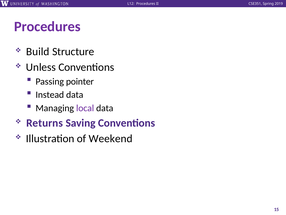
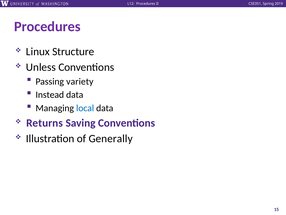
Build: Build -> Linux (38, 51)
pointer: pointer -> variety (80, 81)
local colour: purple -> blue (85, 108)
Weekend: Weekend -> Generally (111, 138)
